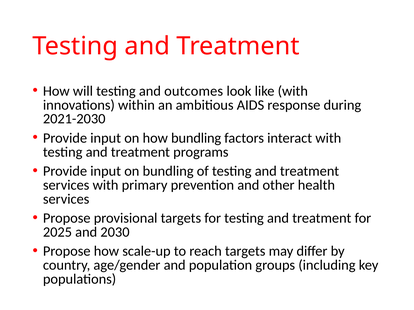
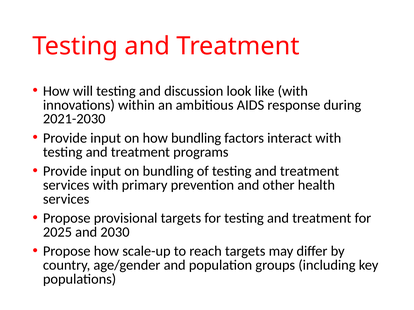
outcomes: outcomes -> discussion (194, 91)
